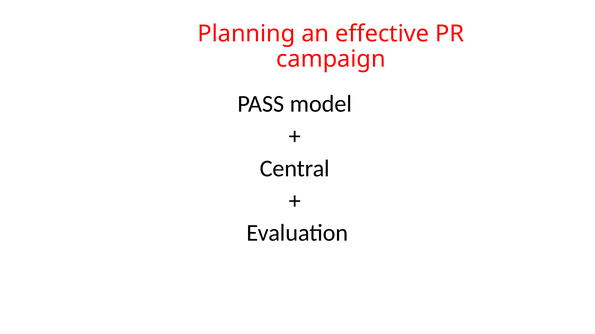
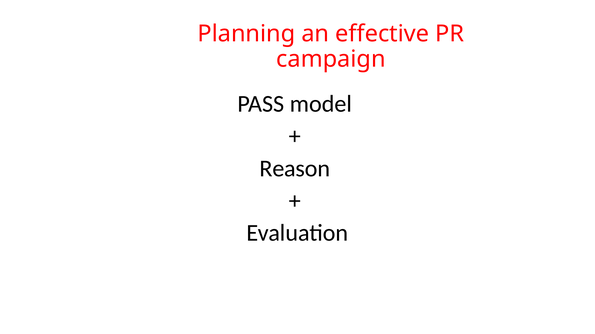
Central: Central -> Reason (295, 169)
